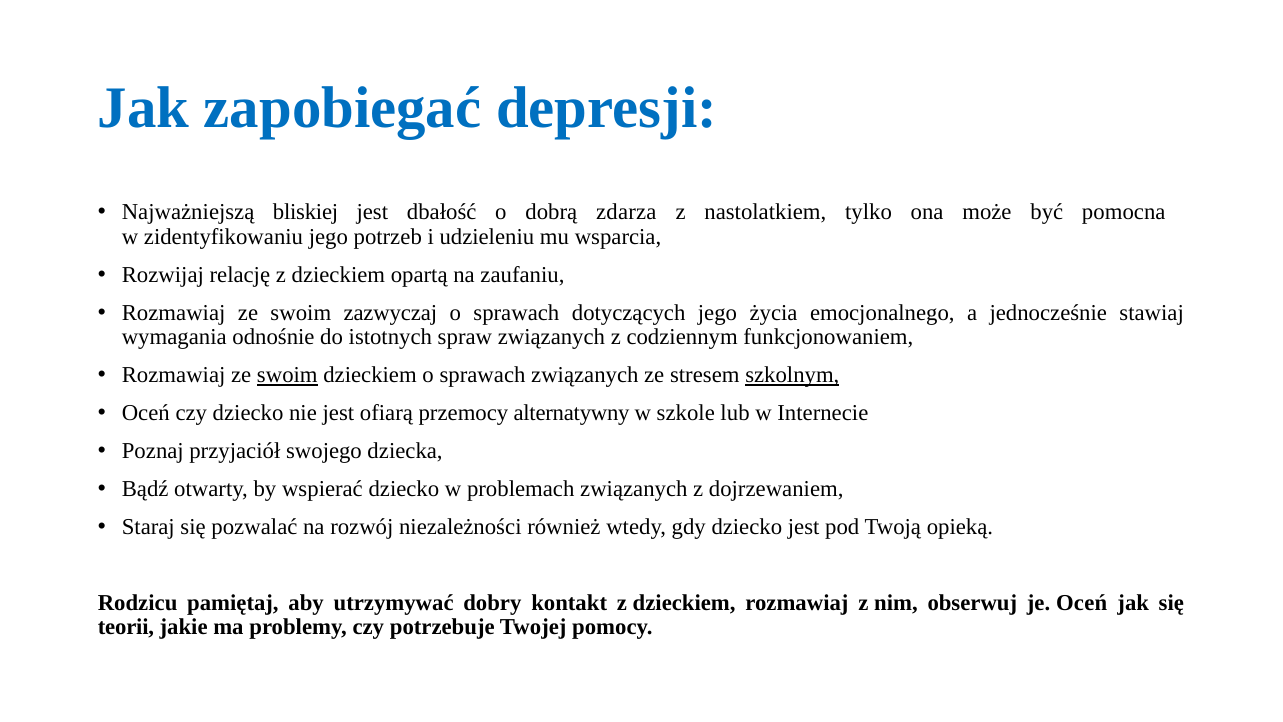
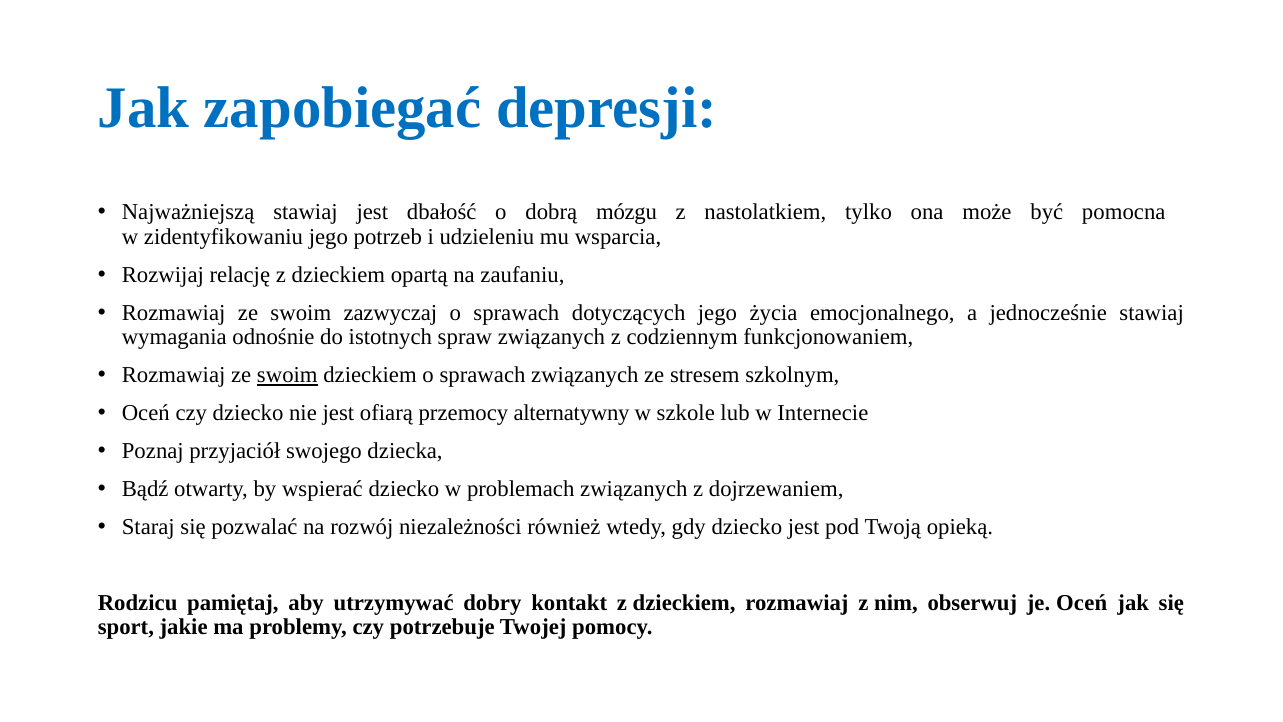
Najważniejszą bliskiej: bliskiej -> stawiaj (305, 212)
zdarza: zdarza -> mózgu (627, 212)
szkolnym underline: present -> none (792, 375)
teorii: teorii -> sport (126, 627)
